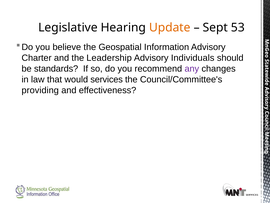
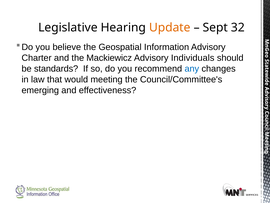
53: 53 -> 32 (238, 27)
Leadership: Leadership -> Mackiewicz (109, 58)
any colour: purple -> blue (192, 69)
services: services -> meeting (107, 79)
providing: providing -> emerging (40, 90)
